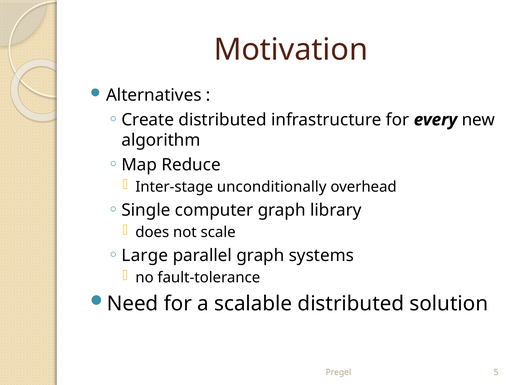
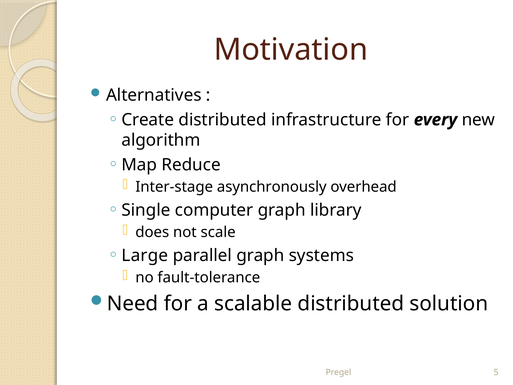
unconditionally: unconditionally -> asynchronously (272, 187)
